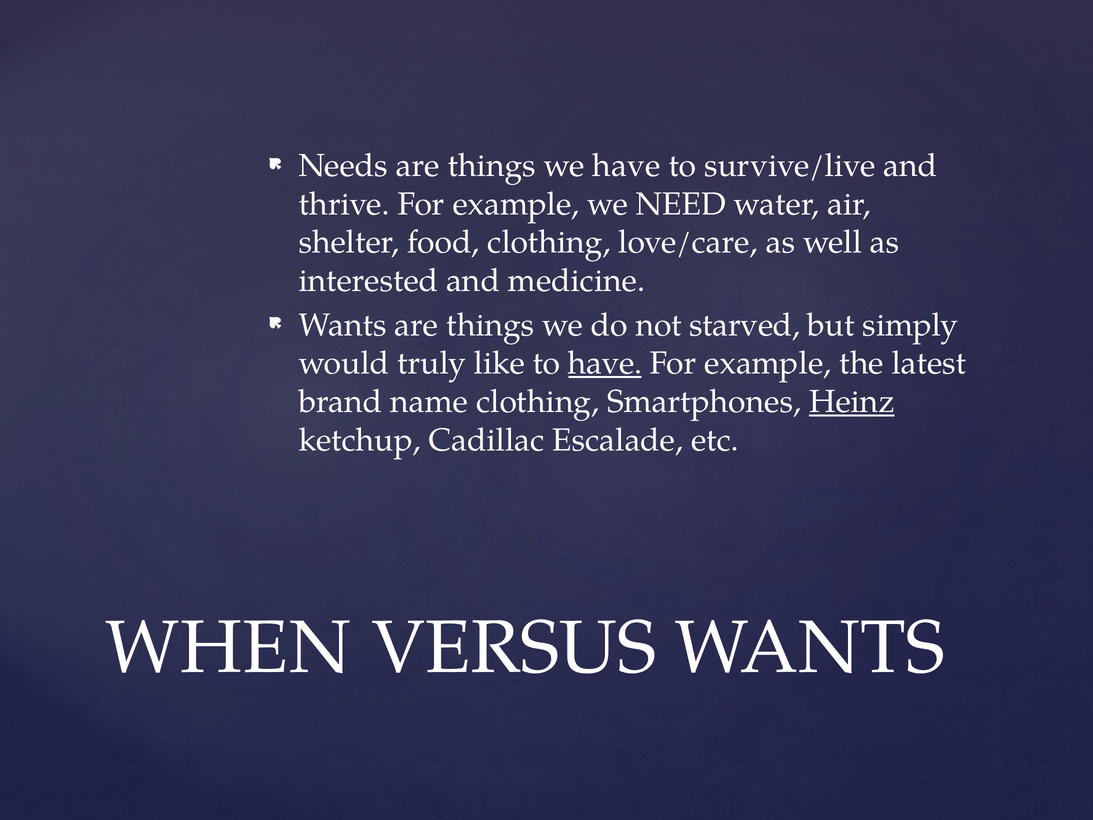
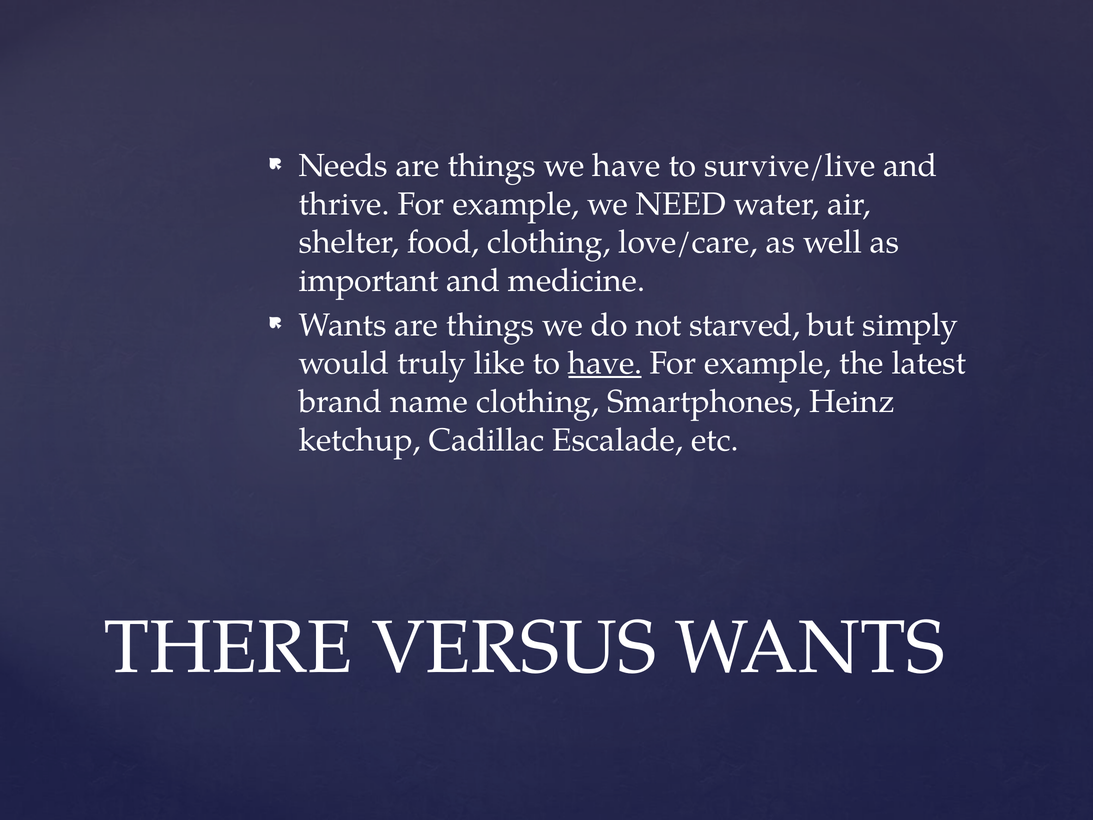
interested: interested -> important (369, 280)
Heinz underline: present -> none (852, 402)
WHEN: WHEN -> THERE (228, 647)
